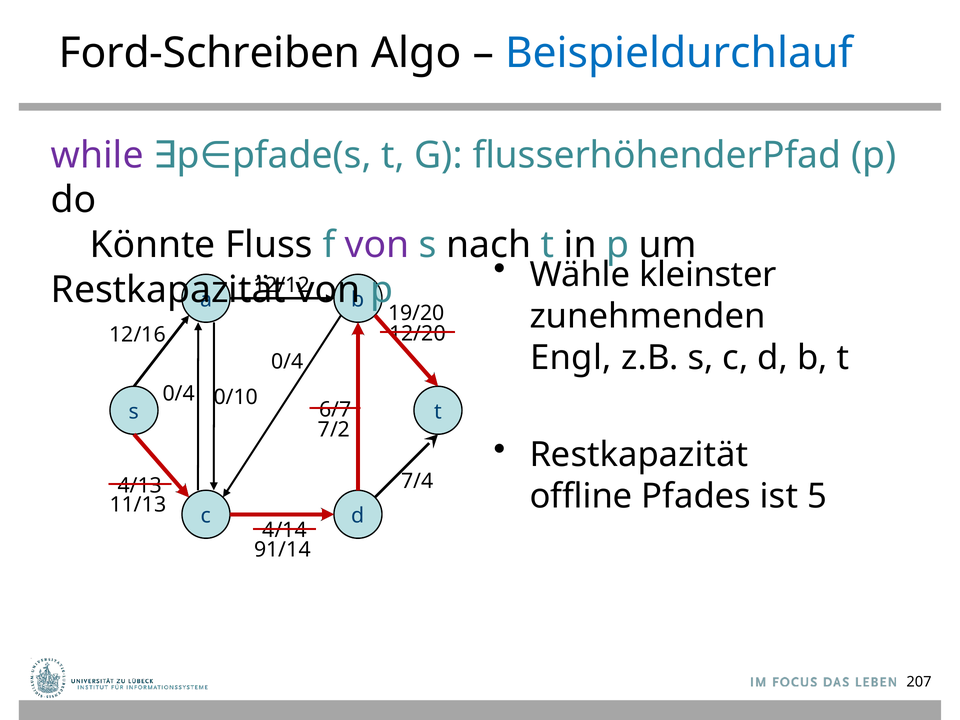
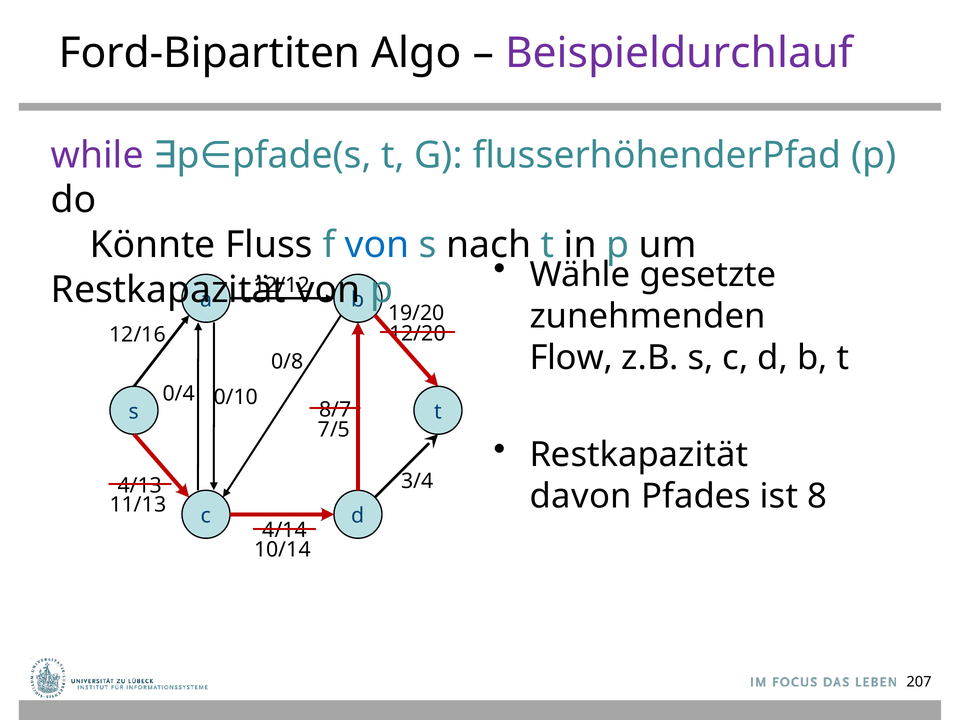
Ford-Schreiben: Ford-Schreiben -> Ford-Bipartiten (210, 53)
Beispieldurchlauf colour: blue -> purple (679, 53)
von colour: purple -> blue (377, 245)
kleinster: kleinster -> gesetzte (708, 275)
Engl: Engl -> Flow (571, 358)
0/4: 0/4 -> 0/8 (287, 362)
6/7: 6/7 -> 8/7 (335, 410)
7/2: 7/2 -> 7/5 (334, 430)
7/4: 7/4 -> 3/4 (417, 481)
offline: offline -> davon (581, 496)
5: 5 -> 8 (817, 496)
91/14: 91/14 -> 10/14 (282, 550)
